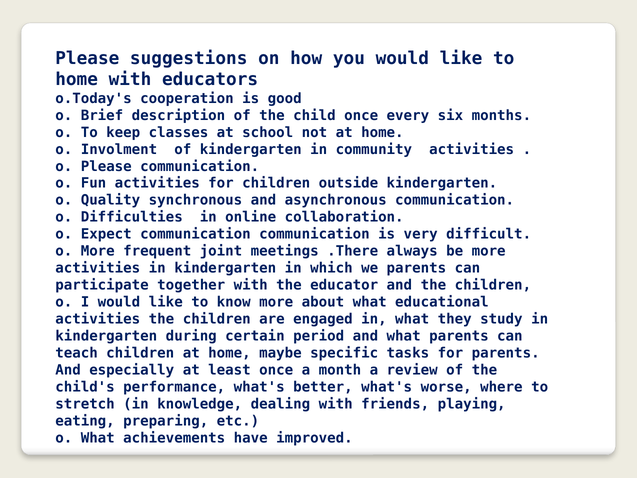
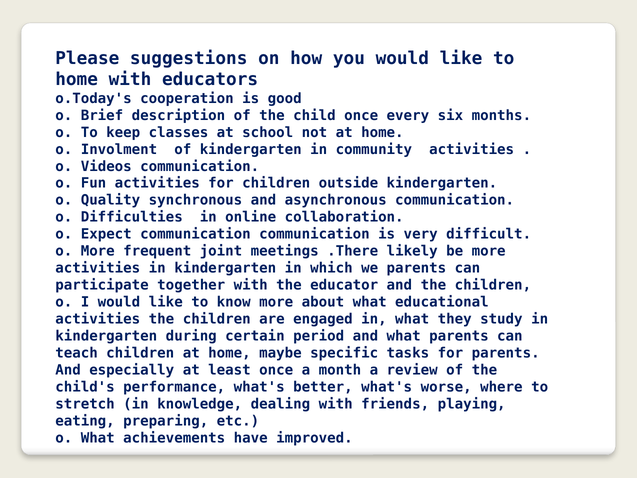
o Please: Please -> Videos (106, 166)
always: always -> likely (412, 251)
